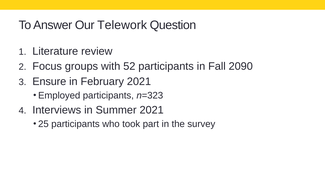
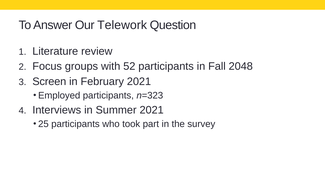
2090: 2090 -> 2048 (241, 66)
Ensure: Ensure -> Screen (49, 81)
